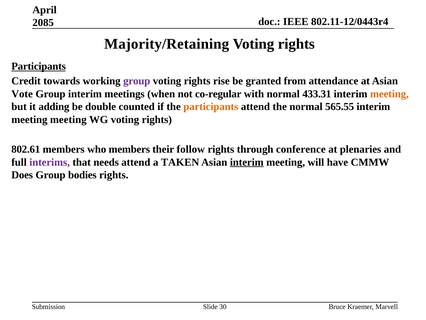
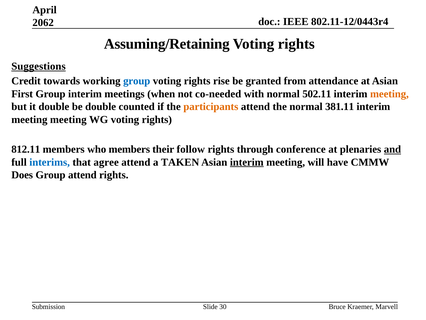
2085: 2085 -> 2062 (43, 23)
Majority/Retaining: Majority/Retaining -> Assuming/Retaining (167, 44)
Participants: Participants -> Suggestions (39, 66)
group colour: purple -> blue (137, 81)
Vote: Vote -> First (22, 94)
co-regular: co-regular -> co-needed (218, 94)
433.31: 433.31 -> 502.11 (317, 94)
it adding: adding -> double (54, 107)
565.55: 565.55 -> 381.11 (340, 107)
802.61: 802.61 -> 812.11 (26, 149)
and underline: none -> present (392, 149)
interims colour: purple -> blue (50, 162)
needs: needs -> agree (106, 162)
Group bodies: bodies -> attend (82, 175)
